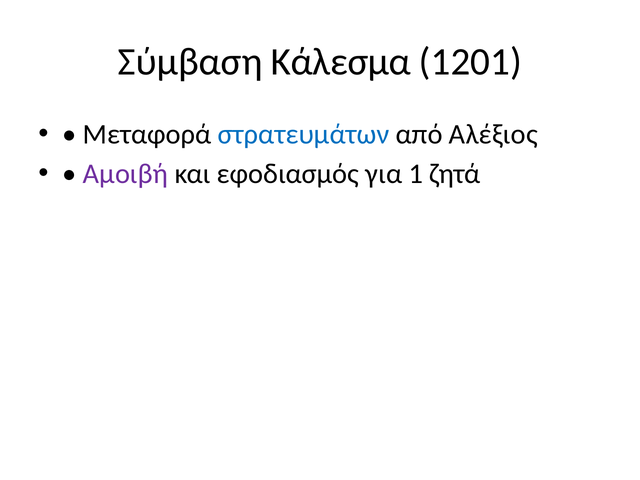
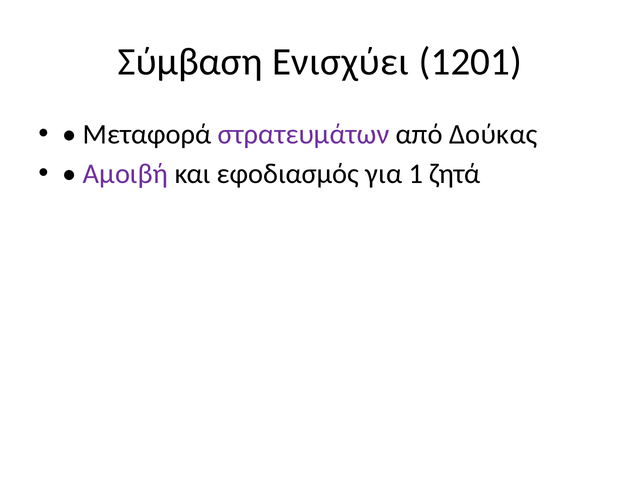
Κάλεσμα: Κάλεσμα -> Ενισχύει (341, 62)
στρατευμάτων colour: blue -> purple (304, 134)
Αλέξιος: Αλέξιος -> Δούκας (493, 134)
